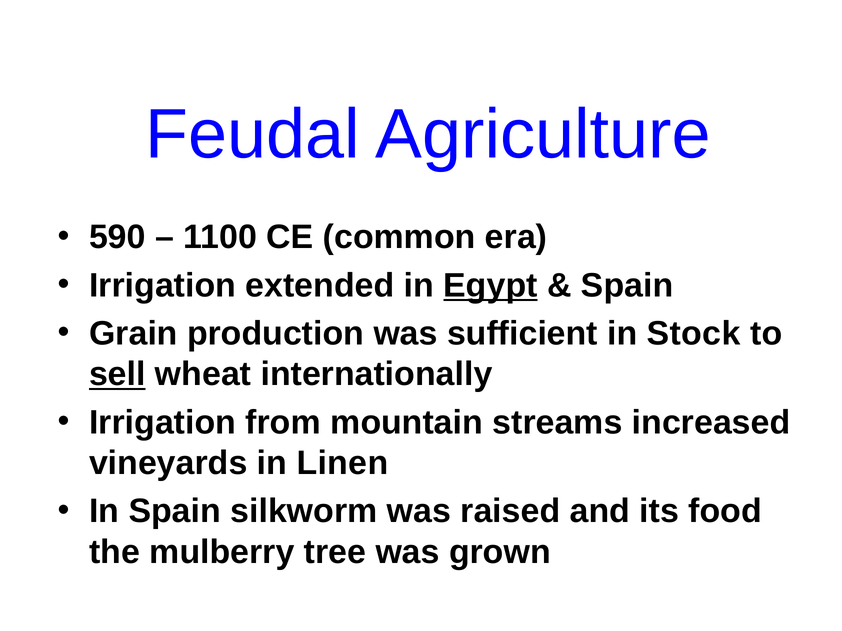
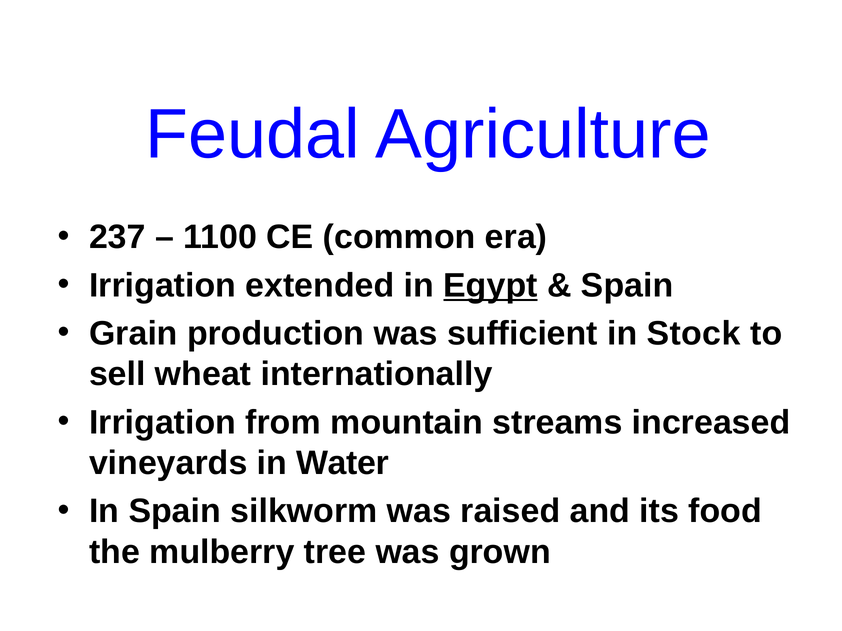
590: 590 -> 237 (117, 237)
sell underline: present -> none (117, 375)
Linen: Linen -> Water (343, 463)
